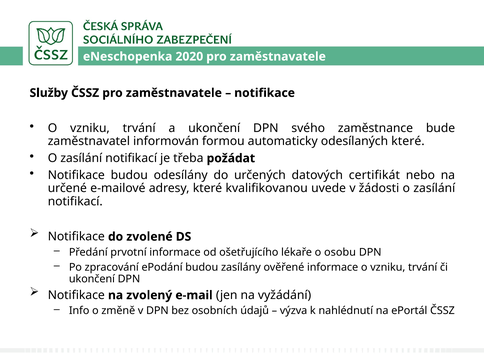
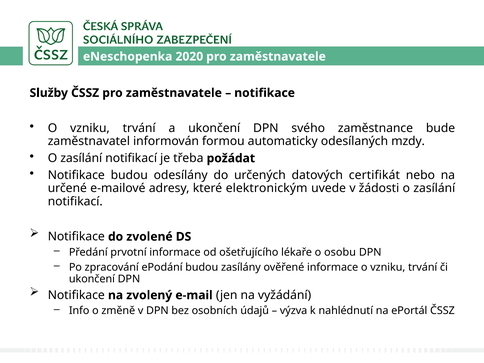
odesílaných které: které -> mzdy (408, 141)
kvalifikovanou: kvalifikovanou -> elektronickým (267, 188)
